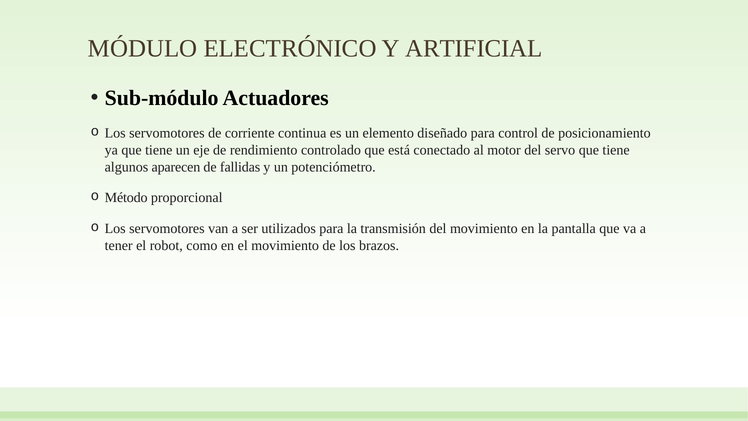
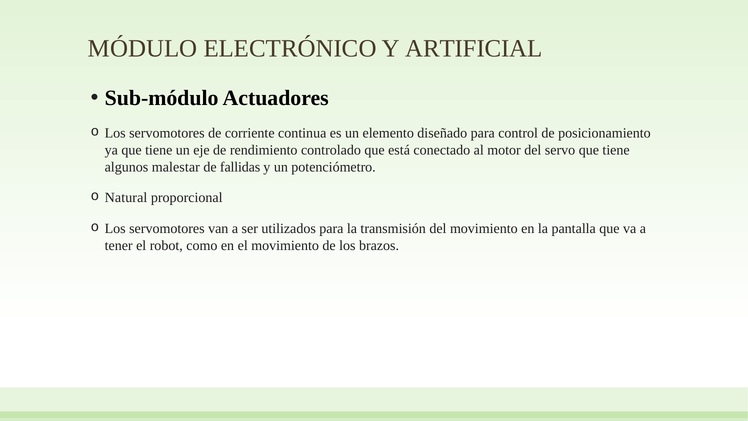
aparecen: aparecen -> malestar (176, 167)
Método: Método -> Natural (126, 198)
